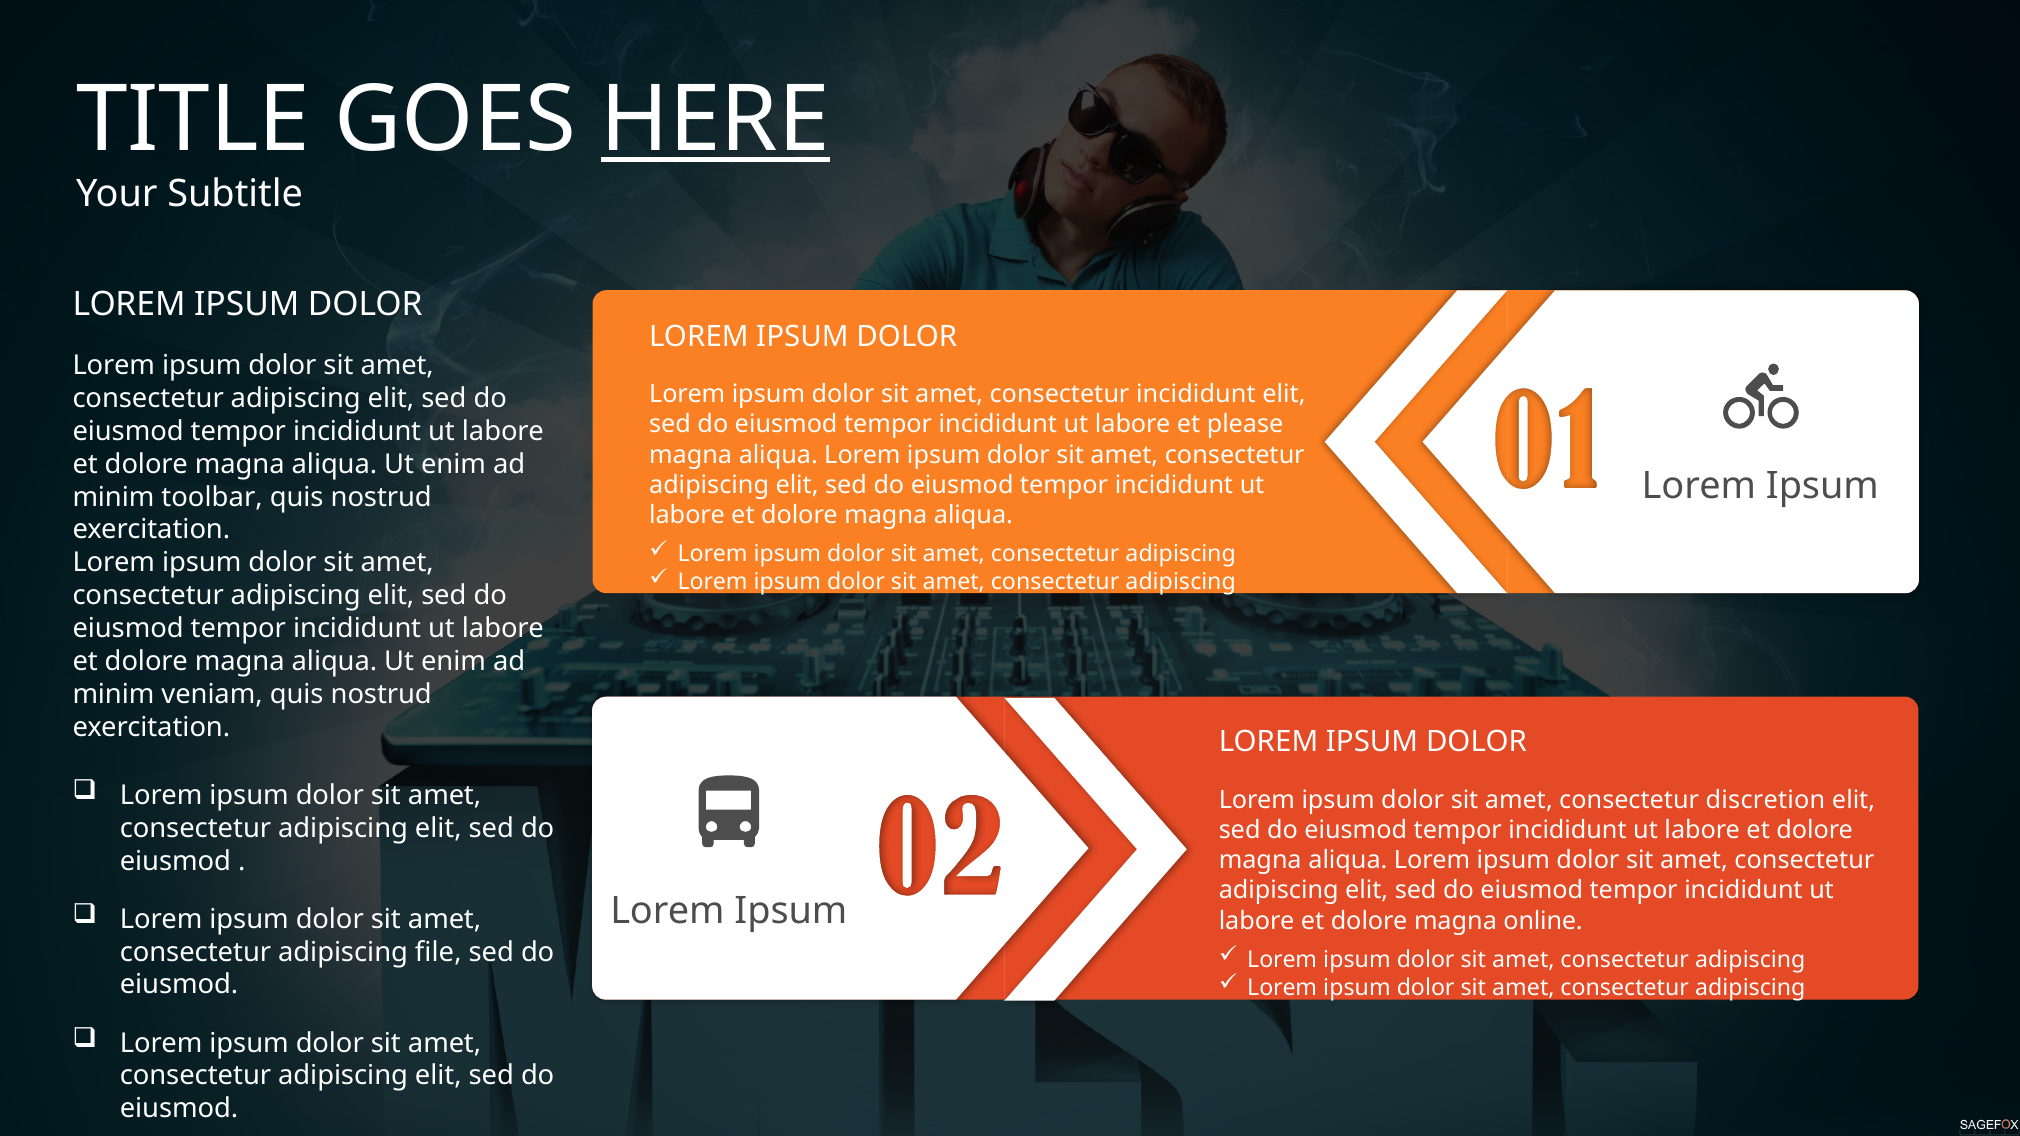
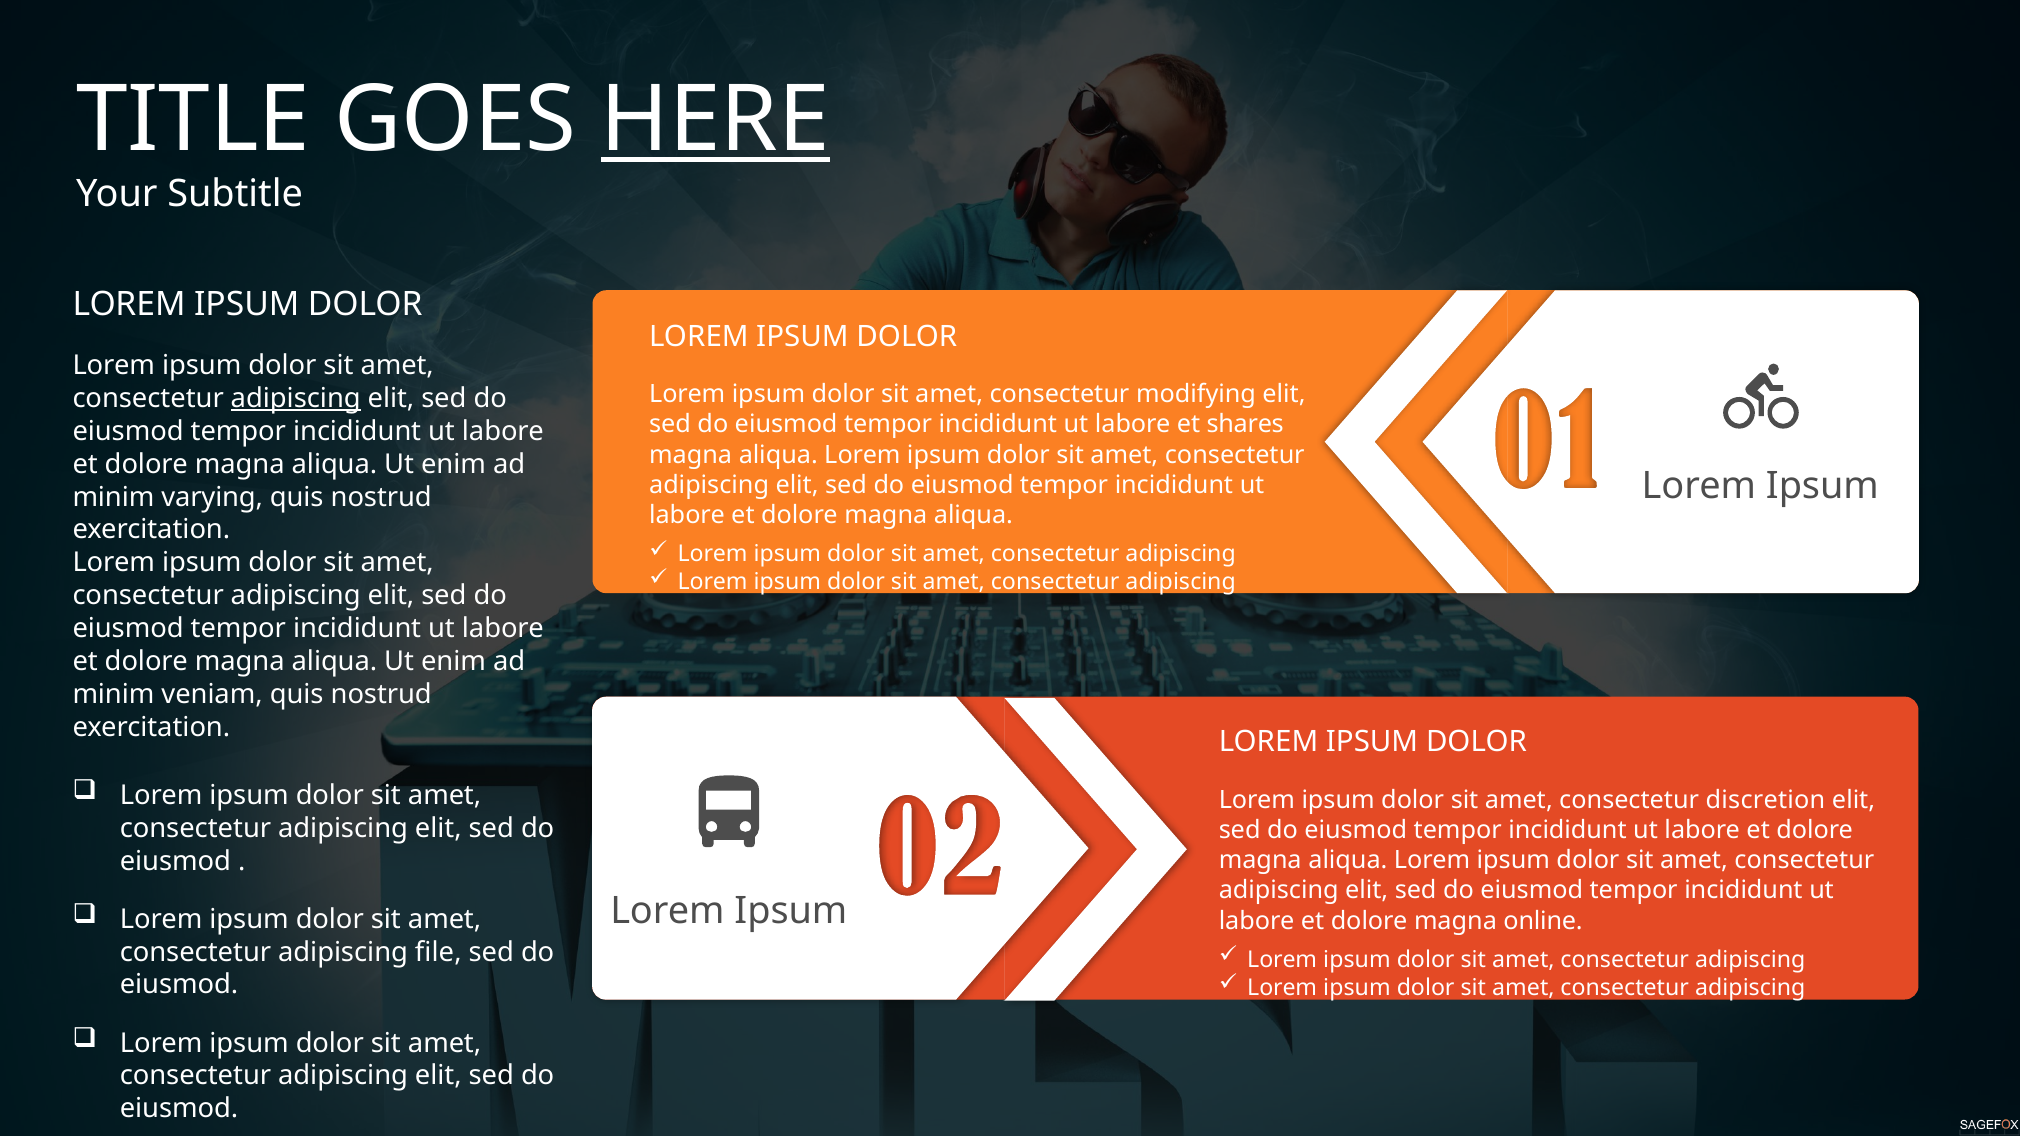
consectetur incididunt: incididunt -> modifying (1196, 394)
adipiscing underline: none -> present (296, 399)
please: please -> shares (1245, 425)
toolbar: toolbar -> varying (212, 497)
